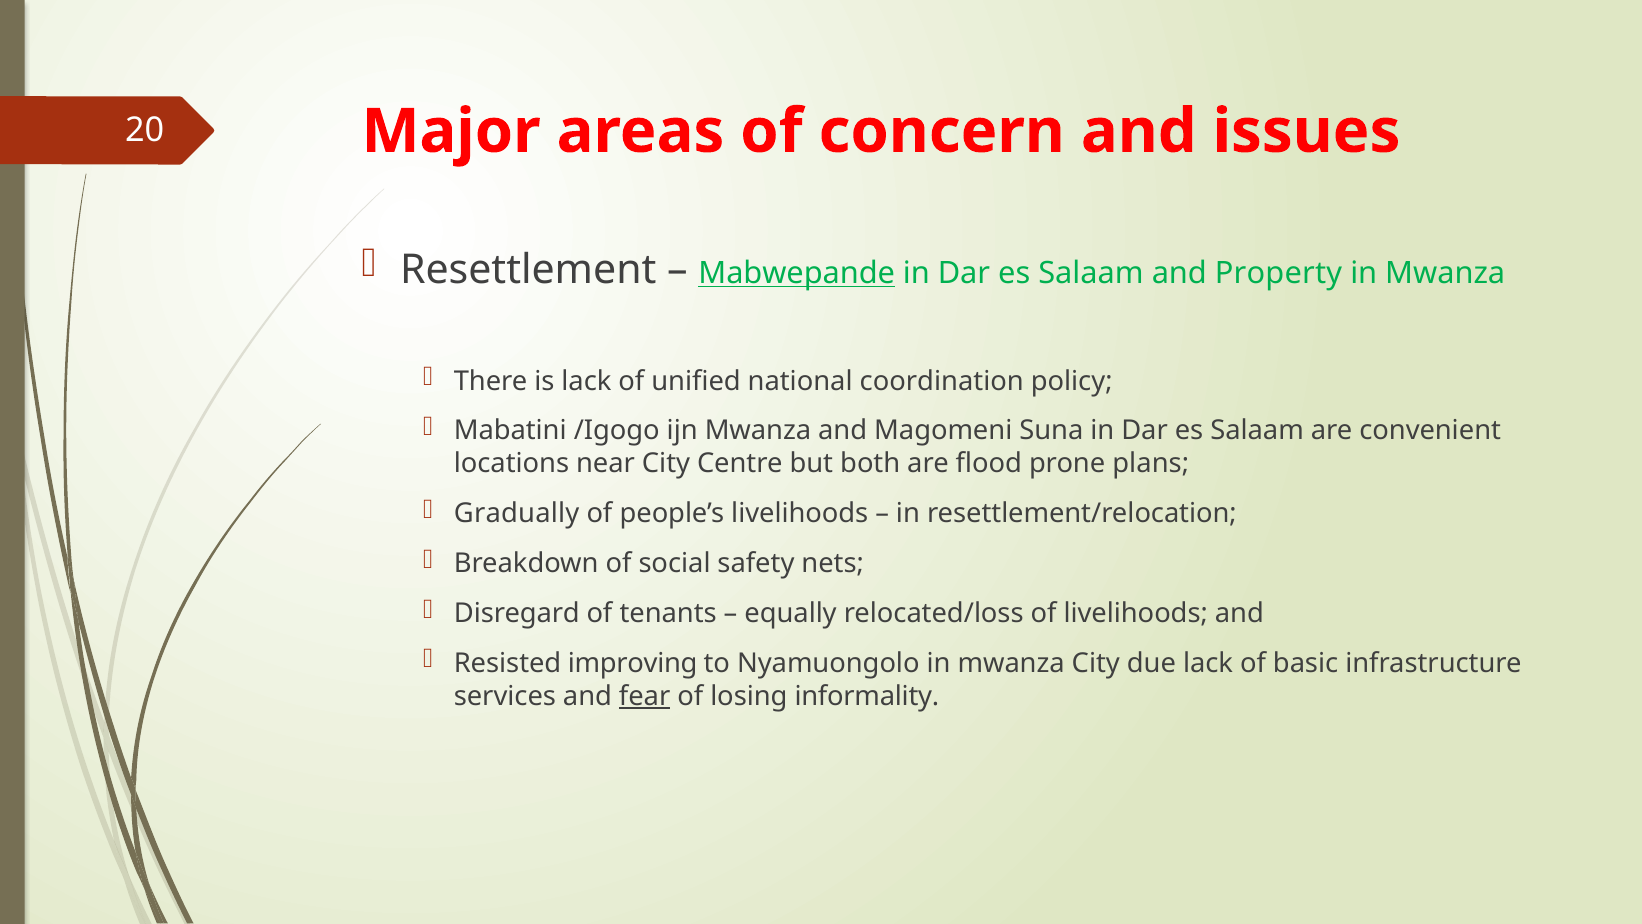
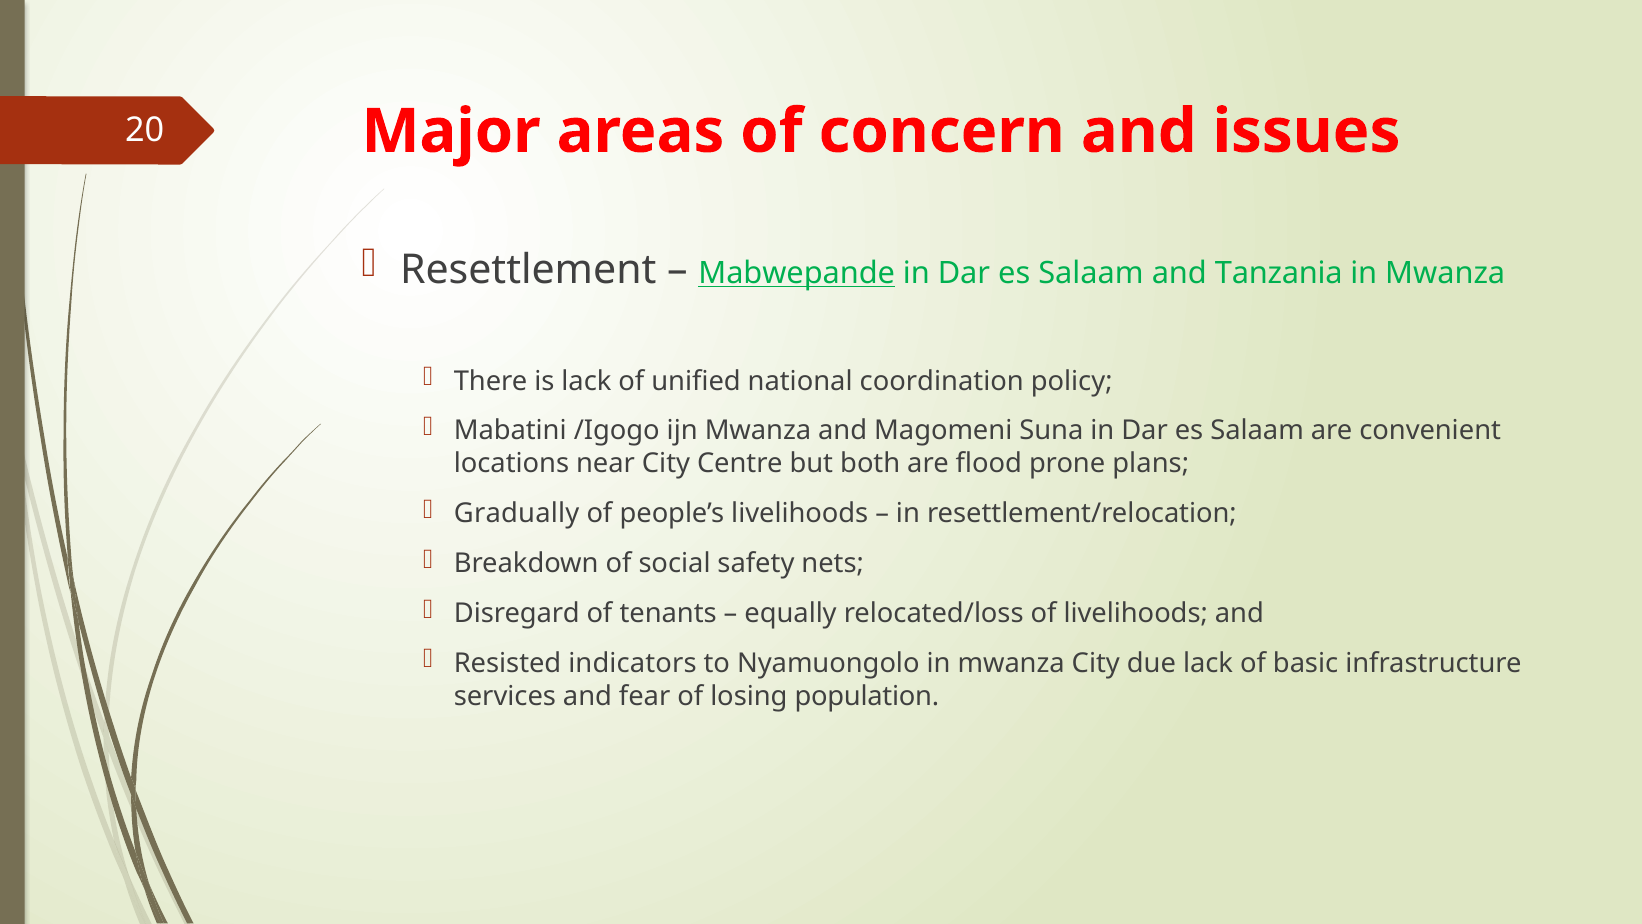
Property: Property -> Tanzania (1279, 273)
improving: improving -> indicators (632, 663)
fear underline: present -> none (645, 696)
informality: informality -> population (867, 696)
